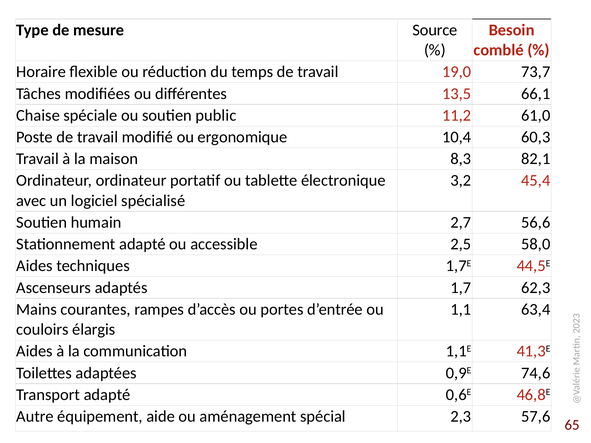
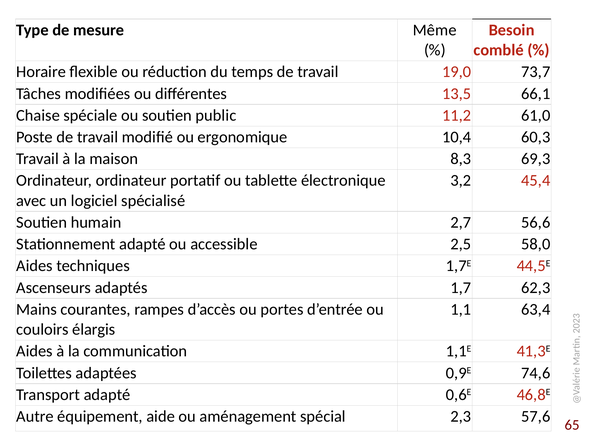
Source: Source -> Même (435, 30)
82,1: 82,1 -> 69,3 (536, 159)
